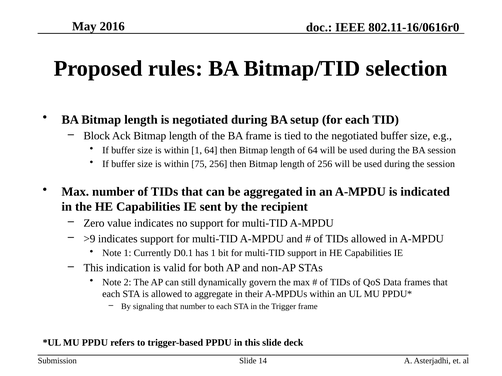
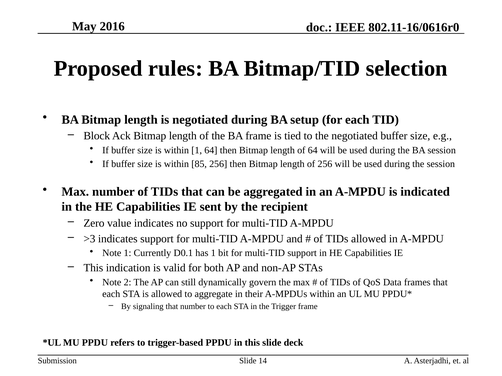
75: 75 -> 85 (199, 164)
>9: >9 -> >3 (89, 239)
